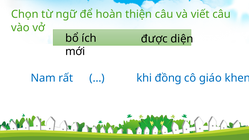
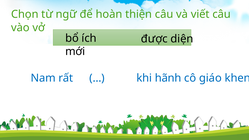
đồng: đồng -> hãnh (168, 78)
